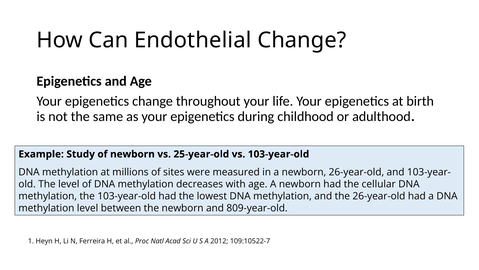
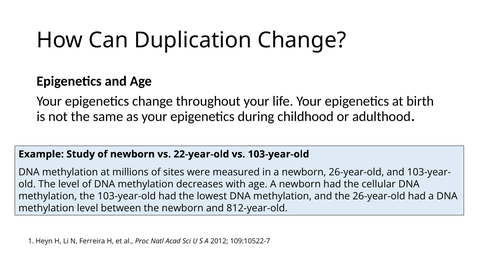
Endothelial: Endothelial -> Duplication (193, 40)
25-year-old: 25-year-old -> 22-year-old (201, 154)
809-year-old: 809-year-old -> 812-year-old (257, 208)
